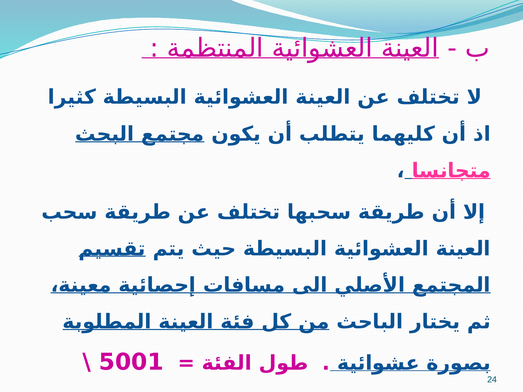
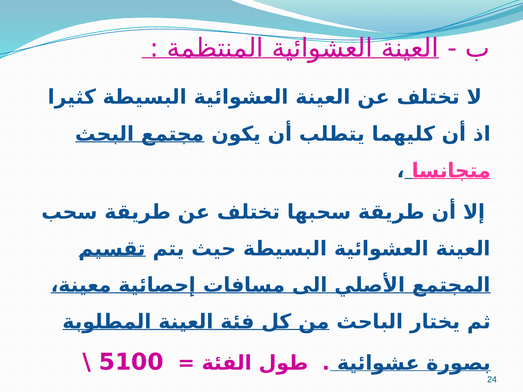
5001: 5001 -> 5100 (131, 362)
